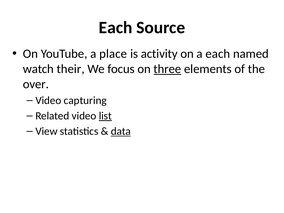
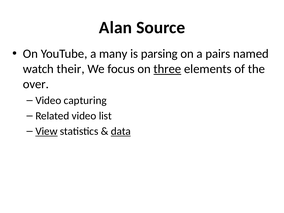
Each: Each -> Alan (116, 27)
place: place -> many (113, 54)
activity: activity -> parsing (159, 54)
a each: each -> pairs (218, 54)
list underline: present -> none (105, 116)
View underline: none -> present (46, 131)
